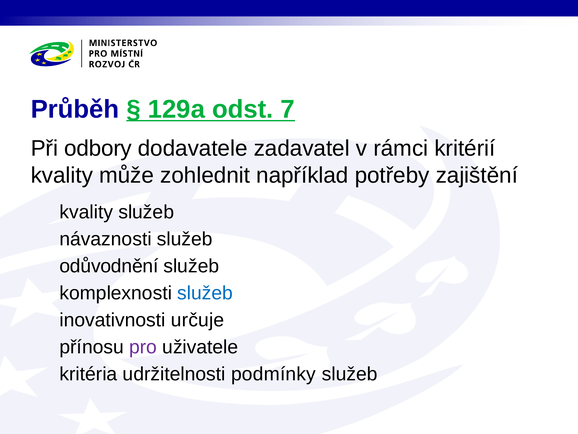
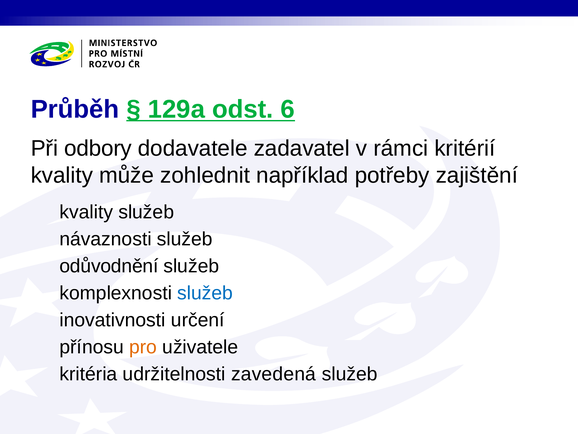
7: 7 -> 6 (288, 109)
určuje: určuje -> určení (198, 320)
pro colour: purple -> orange (143, 347)
podmínky: podmínky -> zavedená (274, 374)
